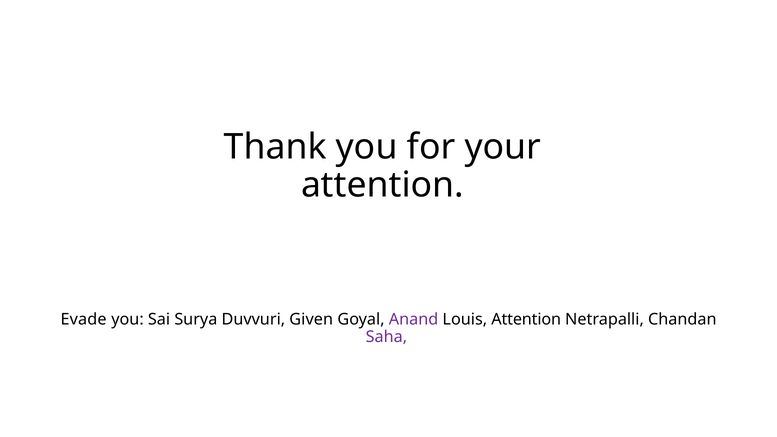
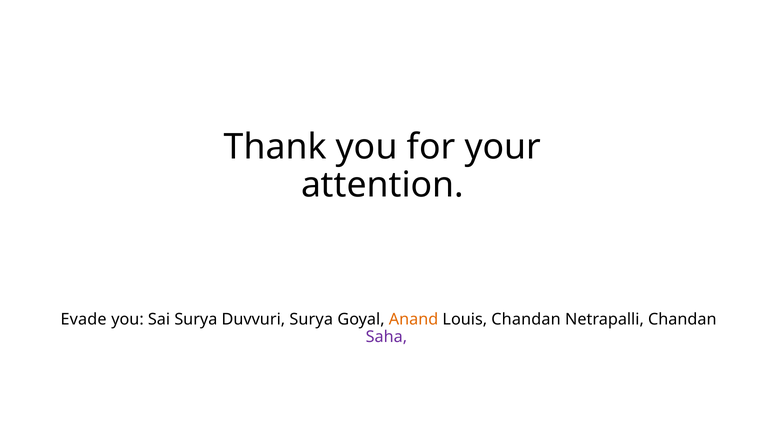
Duvvuri Given: Given -> Surya (311, 319)
Anand colour: purple -> orange (414, 319)
Louis Attention: Attention -> Chandan (526, 319)
